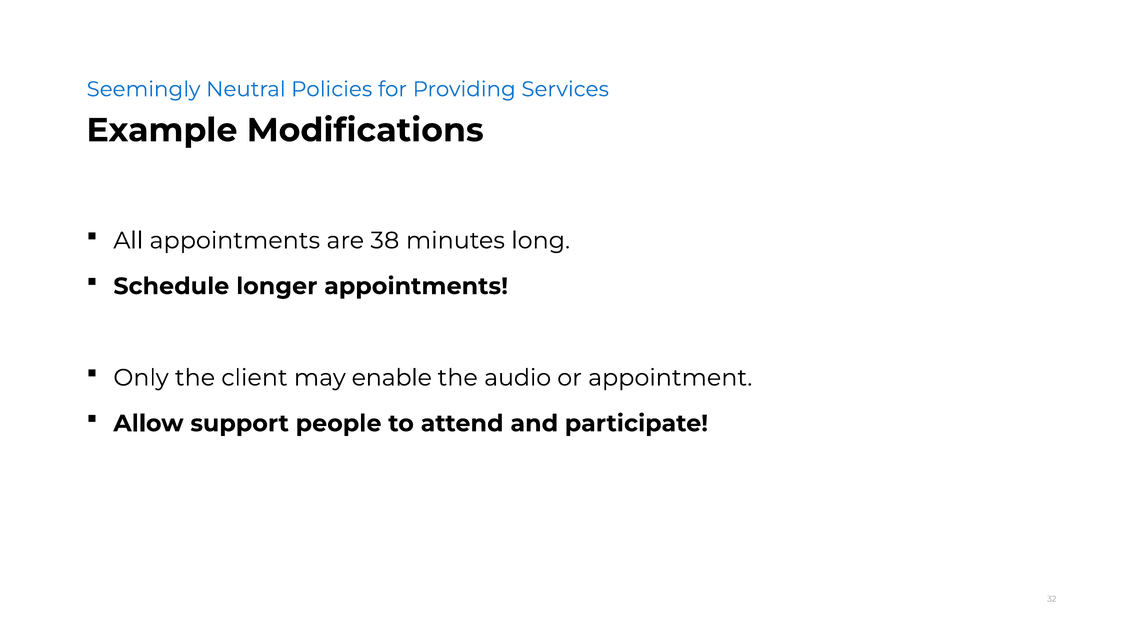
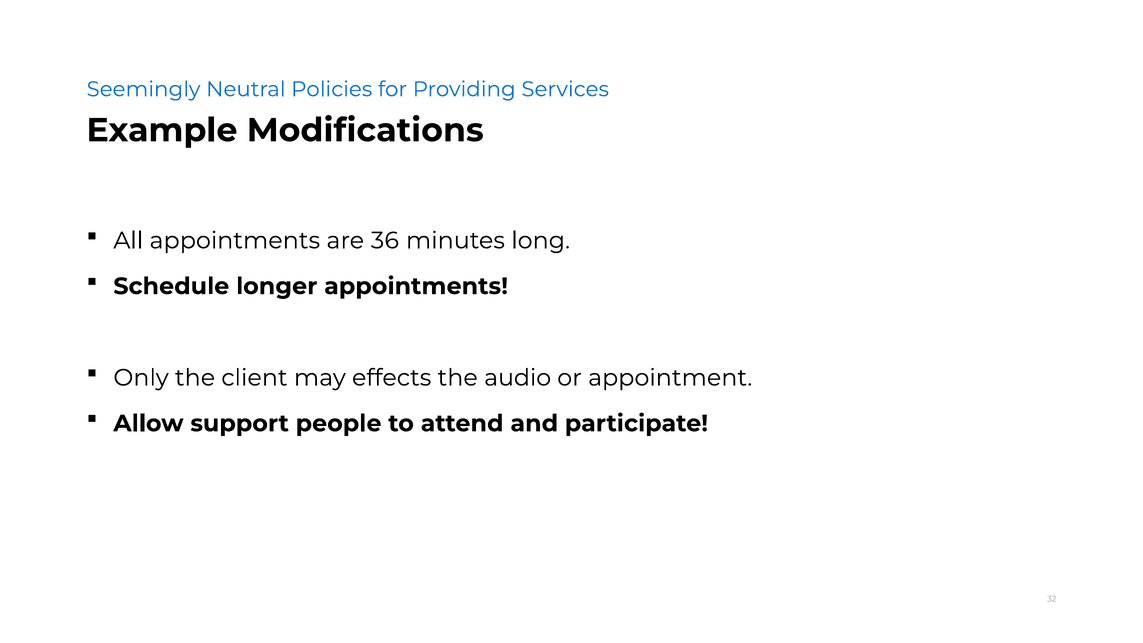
38: 38 -> 36 (385, 241)
enable: enable -> effects (392, 378)
